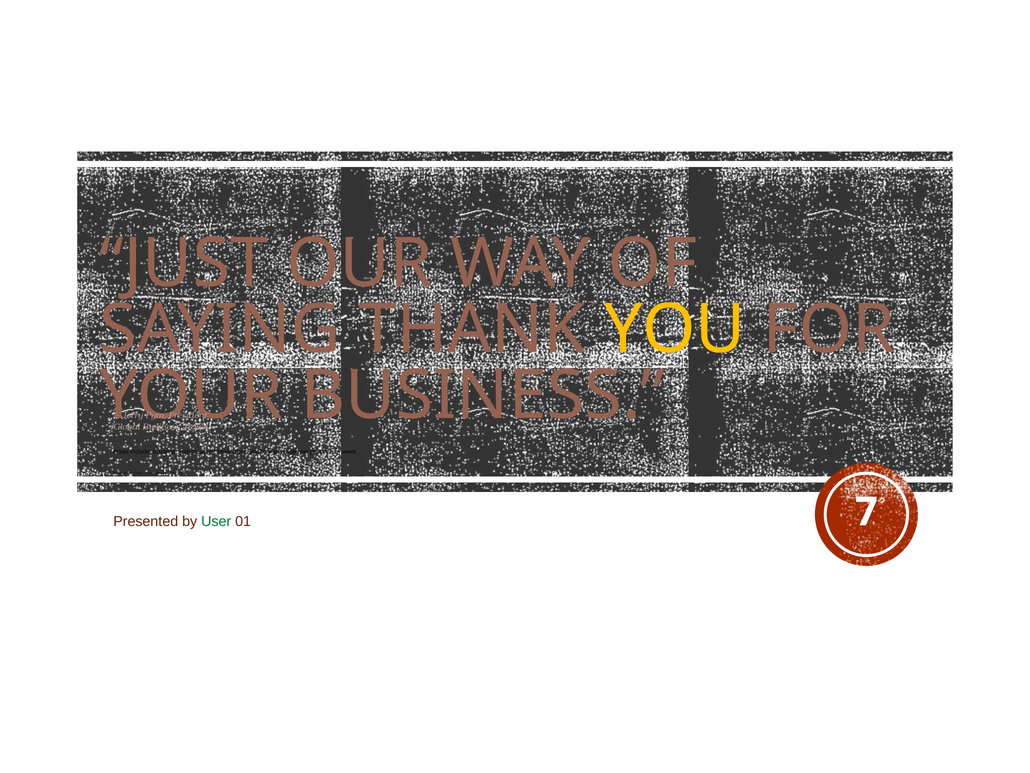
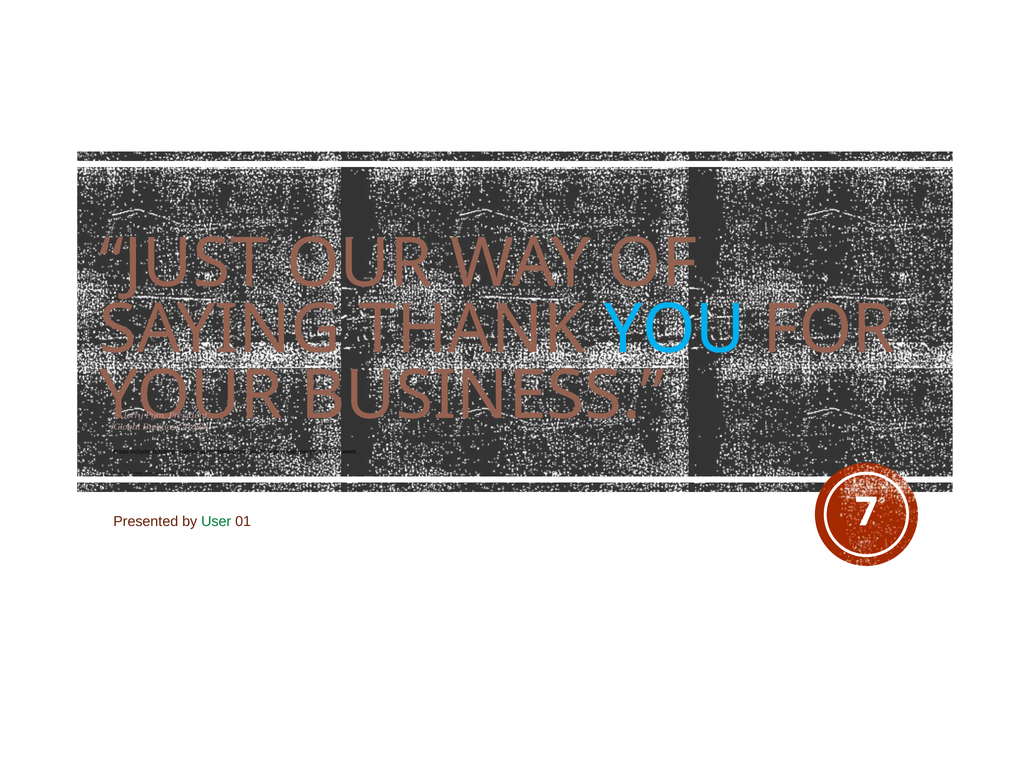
YOU colour: yellow -> light blue (675, 329)
